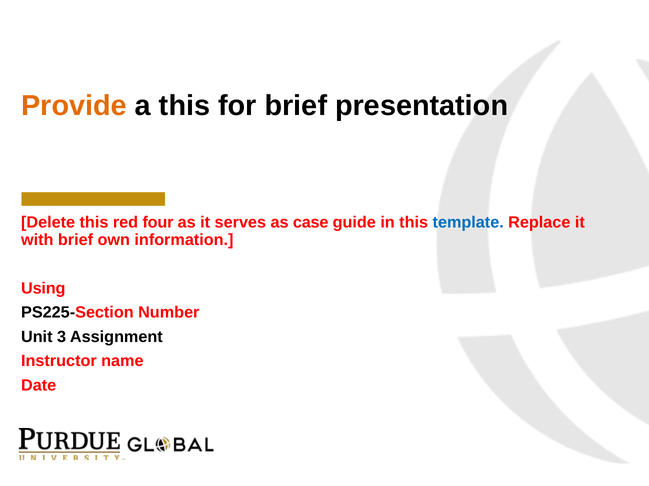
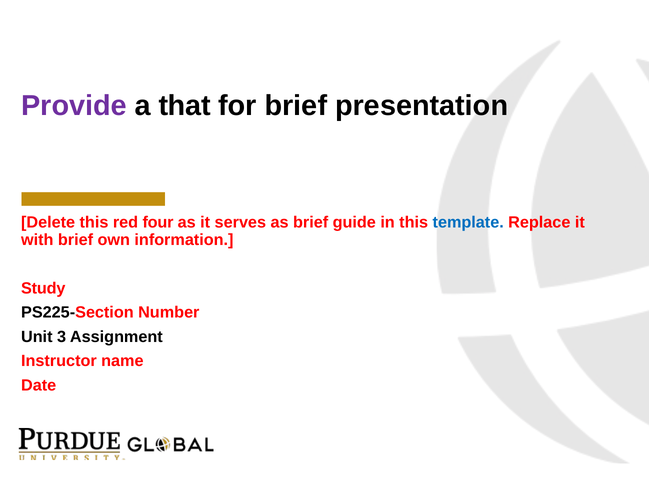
Provide colour: orange -> purple (74, 106)
a this: this -> that (185, 106)
as case: case -> brief (311, 223)
Using: Using -> Study (43, 289)
